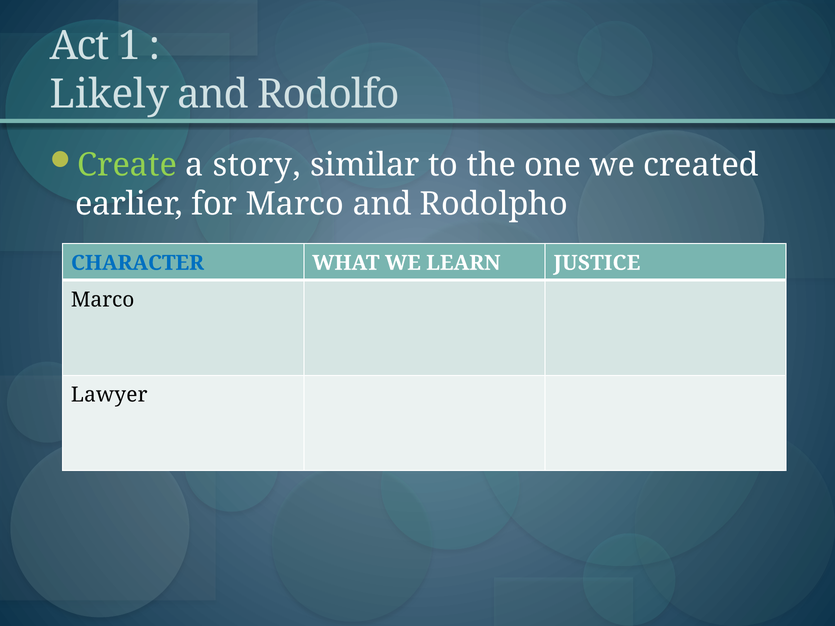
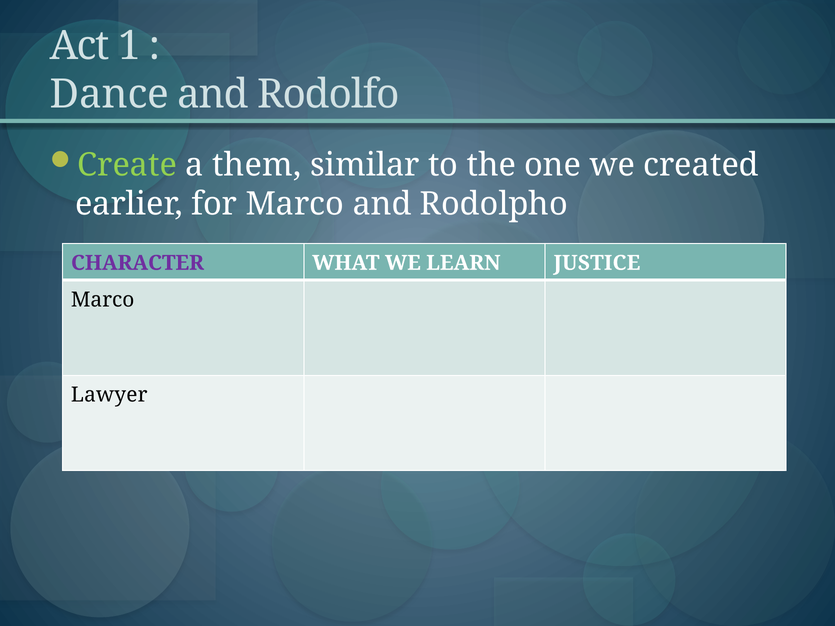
Likely: Likely -> Dance (110, 94)
story: story -> them (257, 165)
CHARACTER colour: blue -> purple (137, 263)
